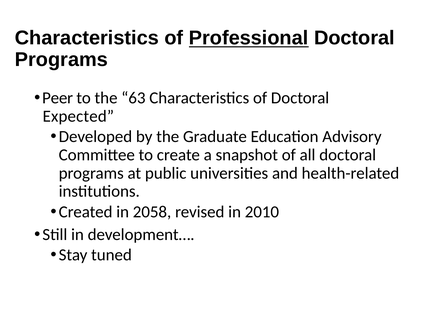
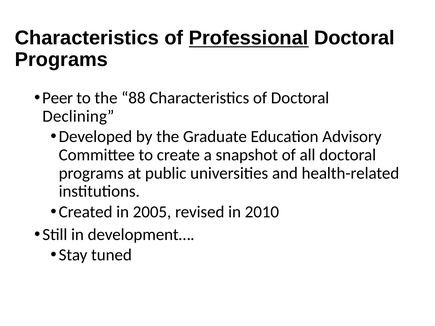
63: 63 -> 88 (133, 98)
Expected: Expected -> Declining (78, 116)
2058: 2058 -> 2005 (152, 212)
